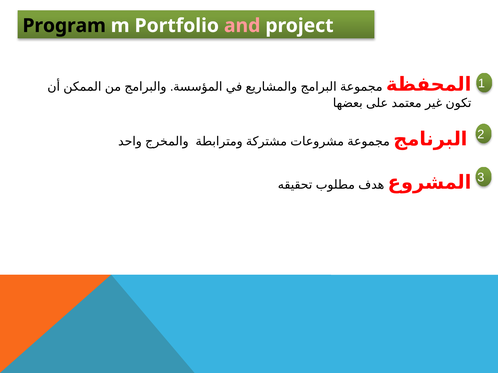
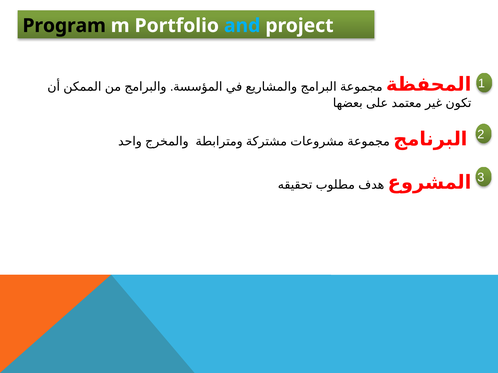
and colour: pink -> light blue (242, 26)
